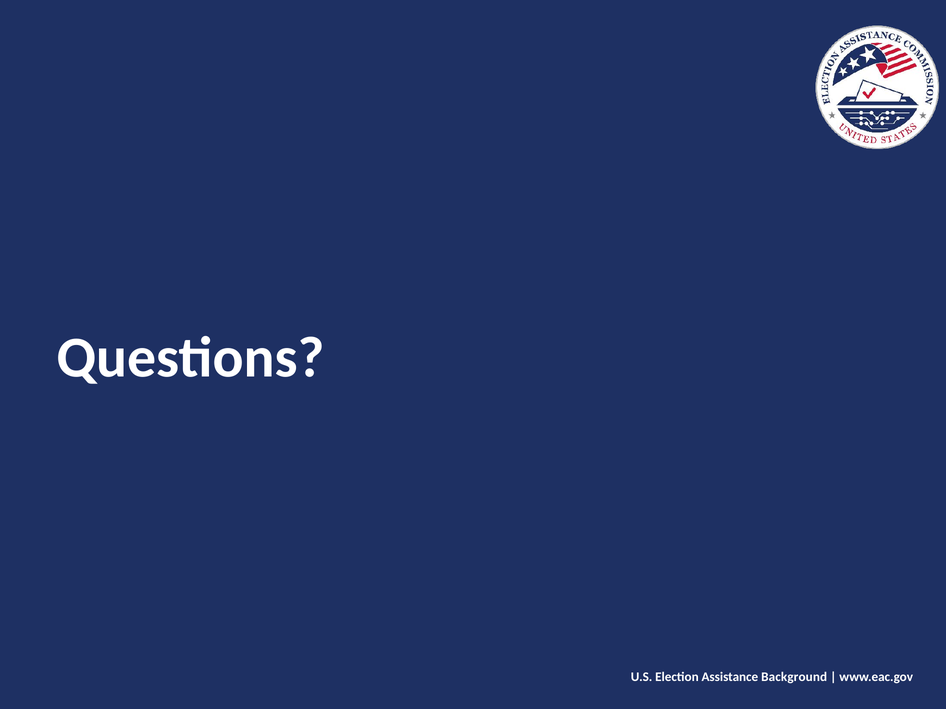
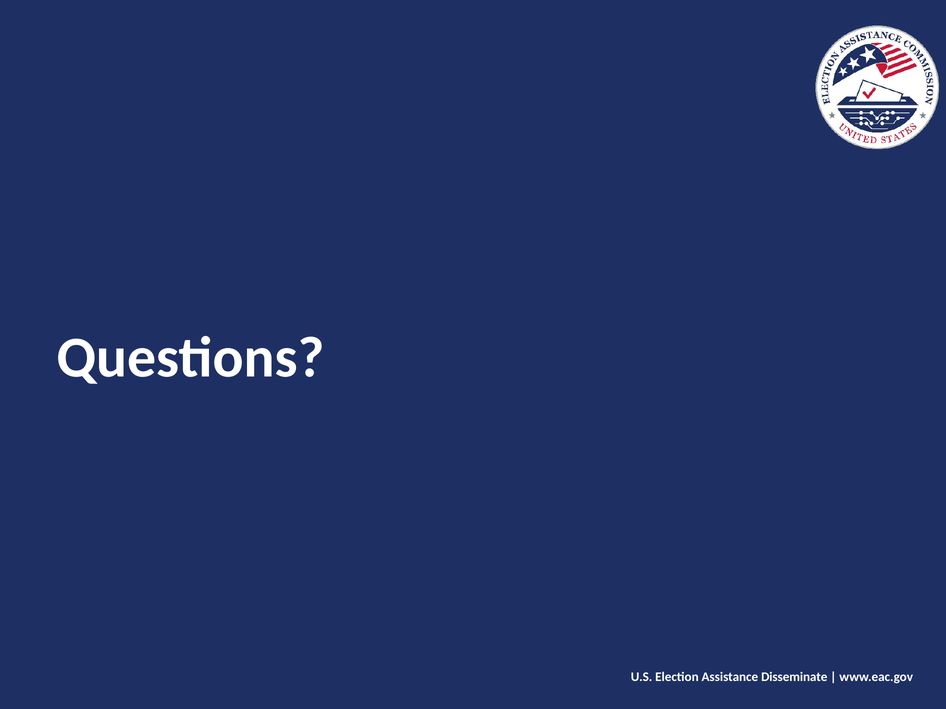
Background: Background -> Disseminate (794, 677)
